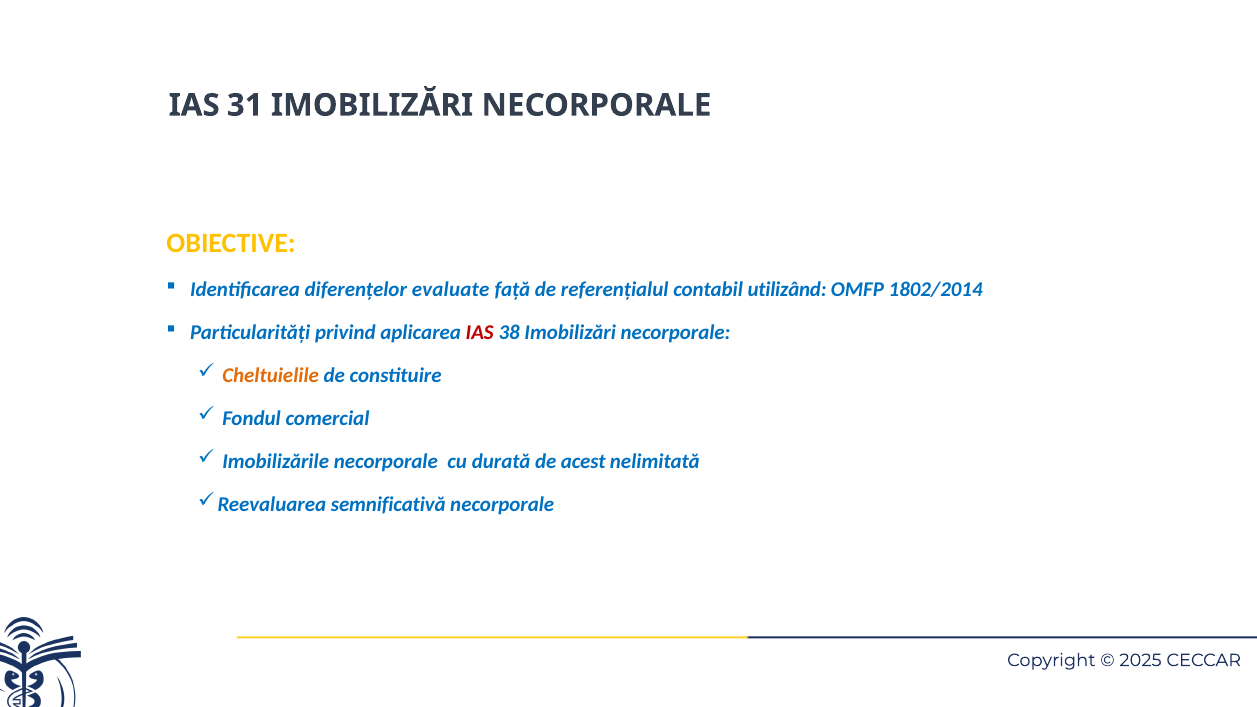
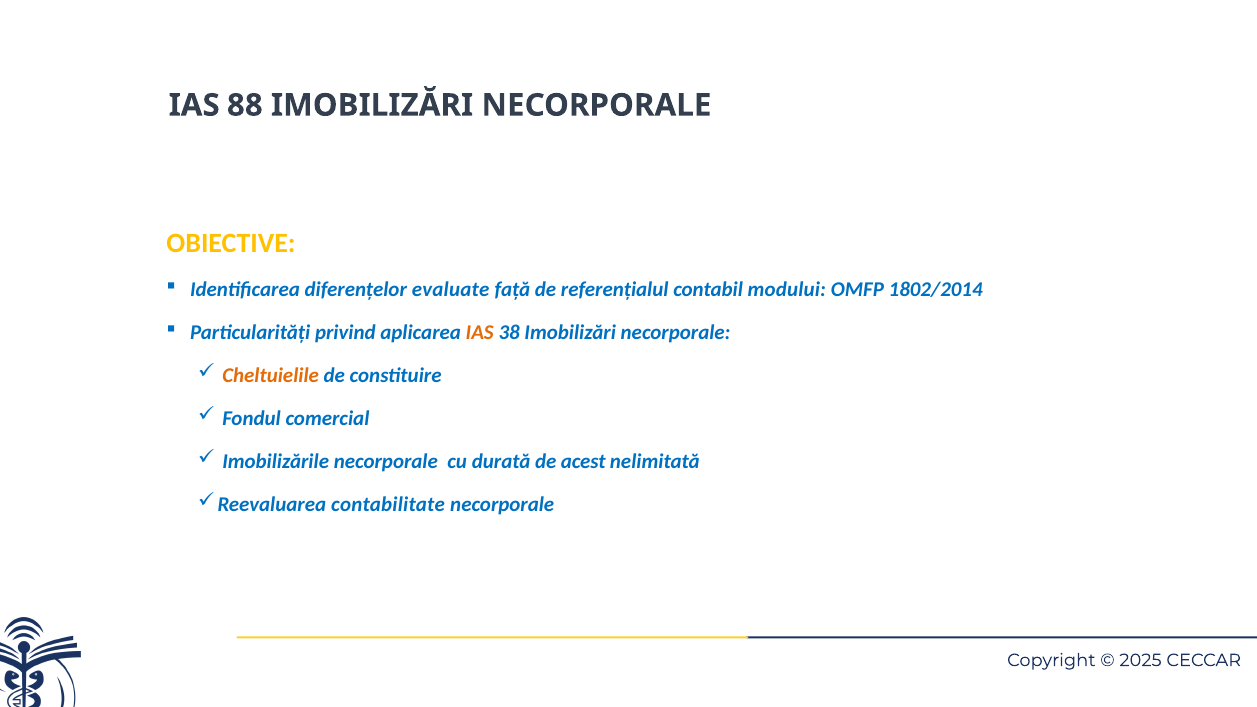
31: 31 -> 88 (245, 105)
utilizând: utilizând -> modului (787, 290)
IAS colour: red -> orange (480, 333)
semnificativă: semnificativă -> contabilitate (388, 505)
